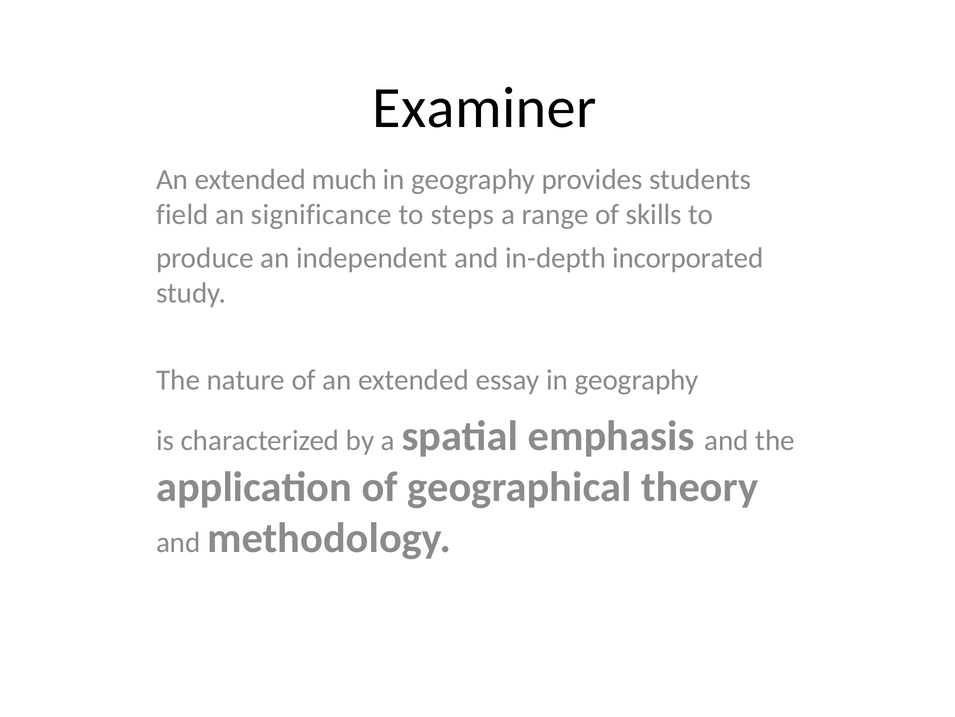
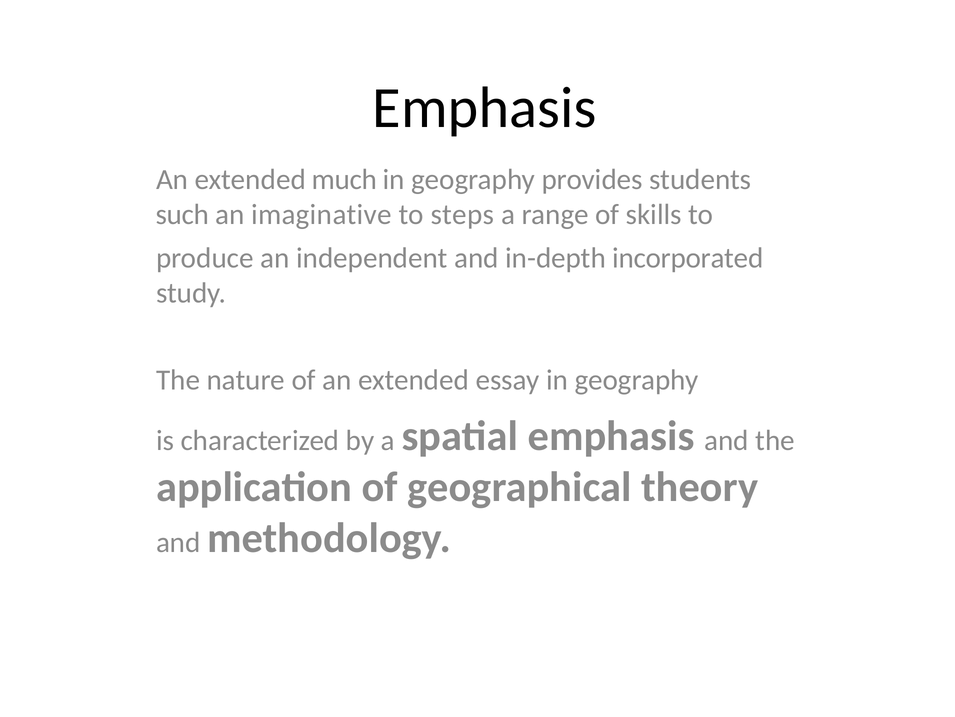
Examiner: Examiner -> Emphasis (485, 108)
field: field -> such (183, 214)
significance: significance -> imaginative (321, 214)
